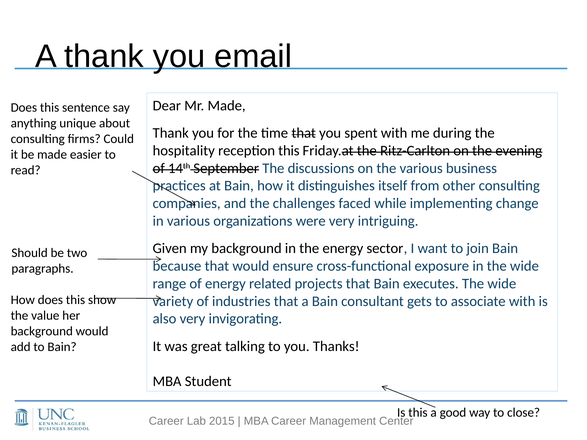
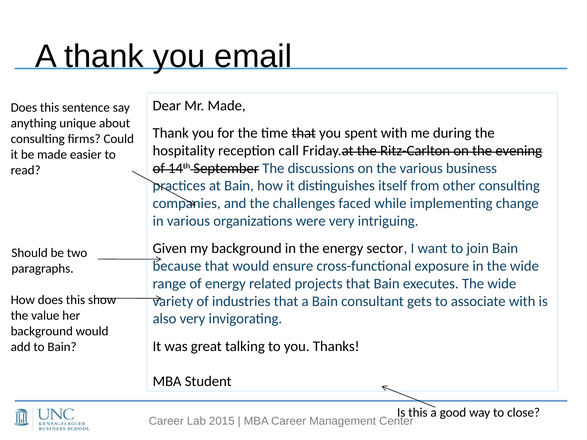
reception this: this -> call (289, 151)
